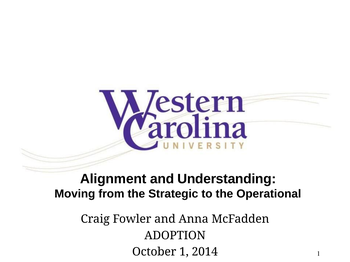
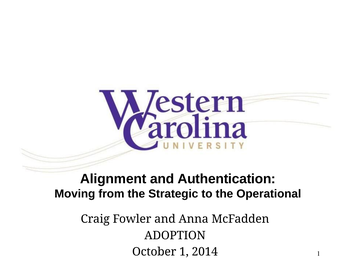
Understanding: Understanding -> Authentication (227, 179)
